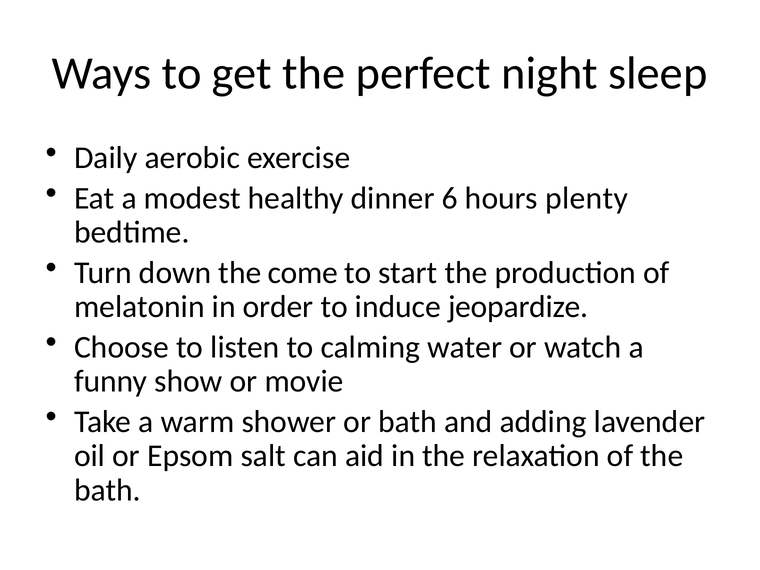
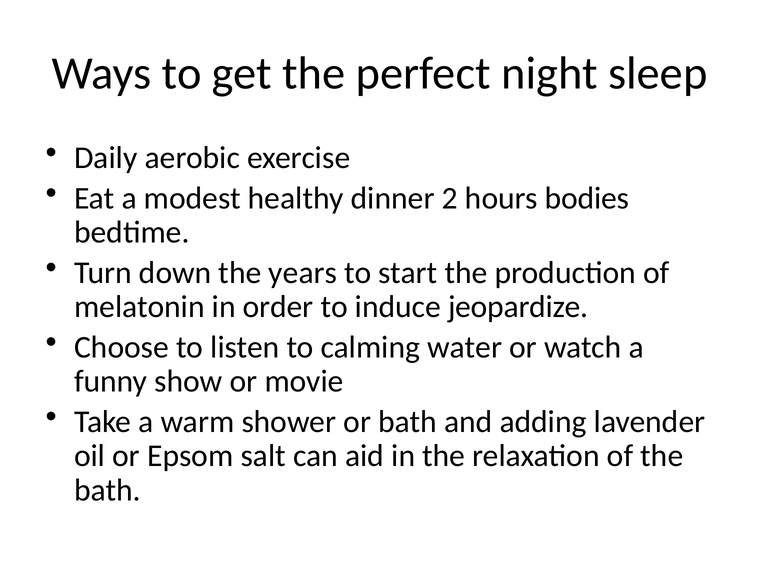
6: 6 -> 2 (450, 198)
plenty: plenty -> bodies (587, 198)
come: come -> years (303, 273)
